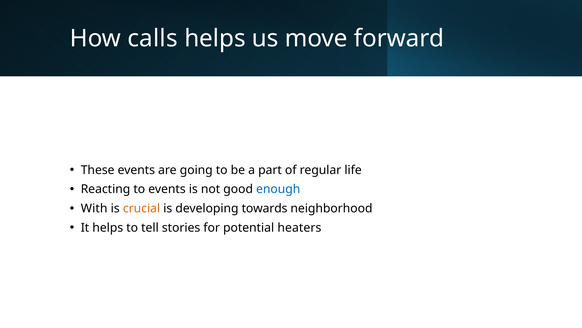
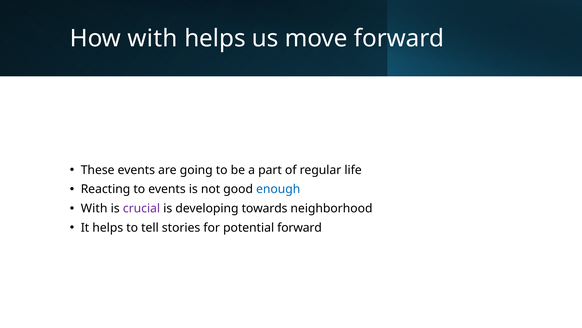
How calls: calls -> with (153, 39)
crucial colour: orange -> purple (141, 208)
potential heaters: heaters -> forward (300, 227)
